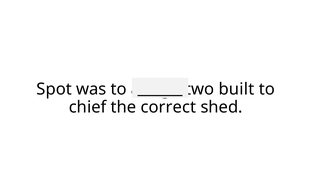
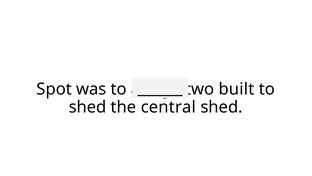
chief: chief -> shed (88, 107)
correct: correct -> central (168, 107)
